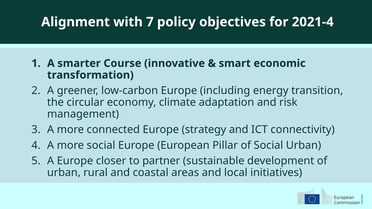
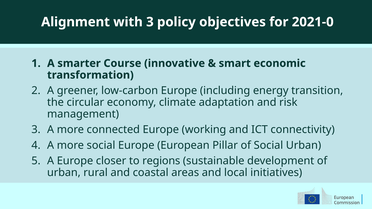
with 7: 7 -> 3 (150, 22)
2021-4: 2021-4 -> 2021-0 (313, 22)
strategy: strategy -> working (204, 130)
partner: partner -> regions (161, 161)
